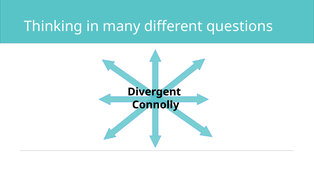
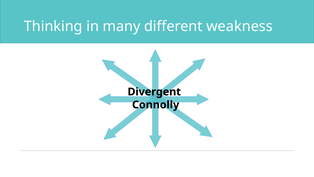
questions: questions -> weakness (240, 26)
